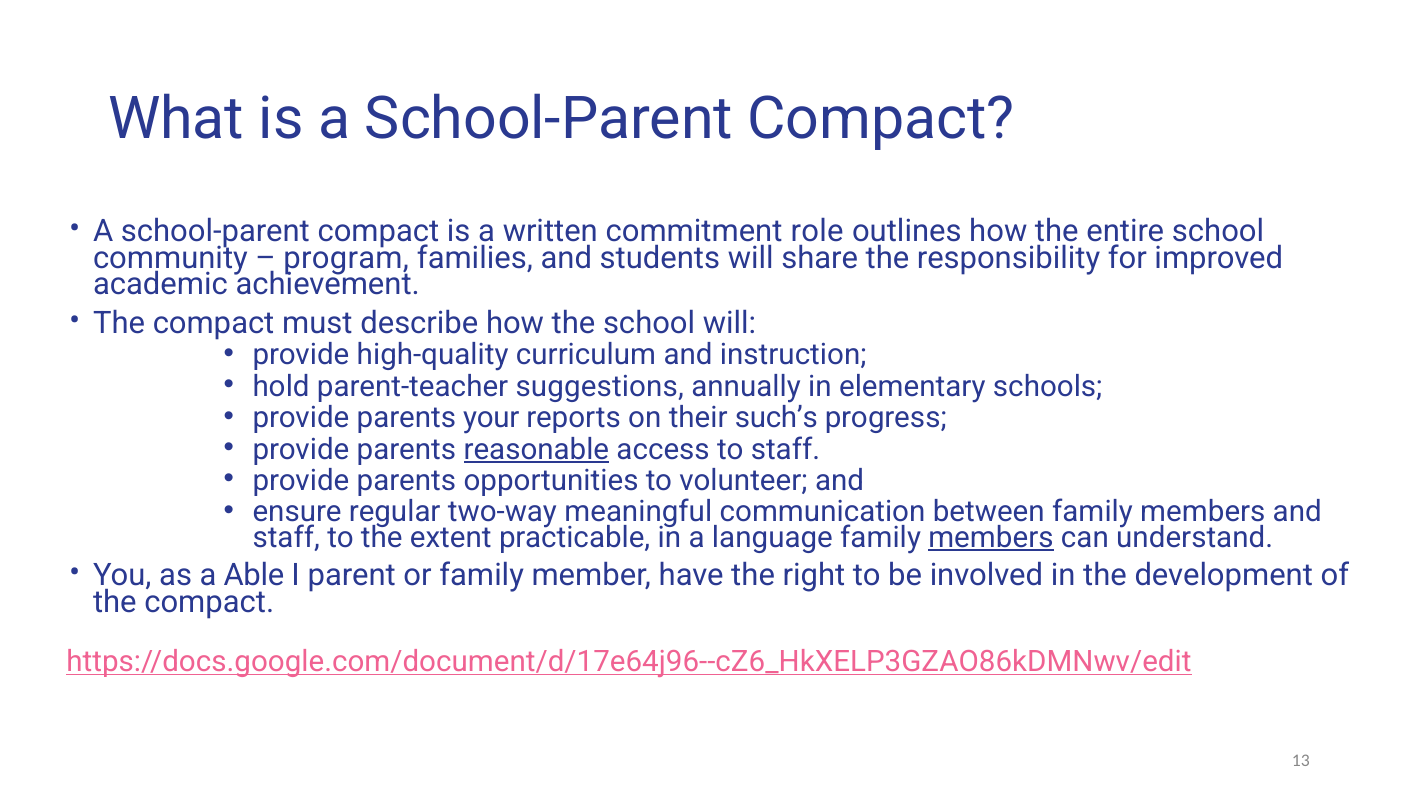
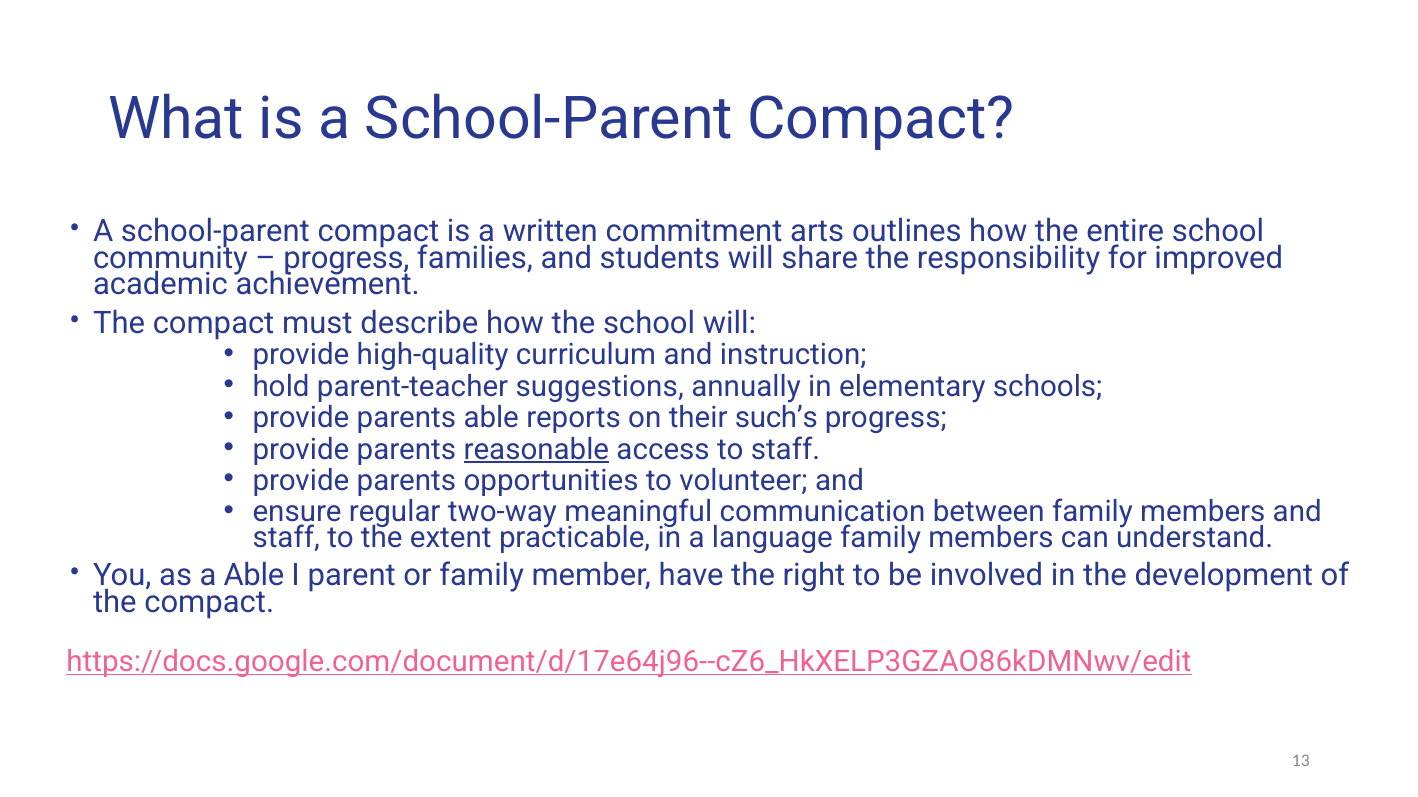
role: role -> arts (817, 231)
program: program -> progress (347, 258)
parents your: your -> able (491, 418)
members underline: present -> none (991, 538)
